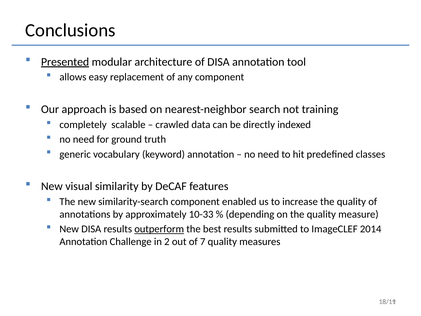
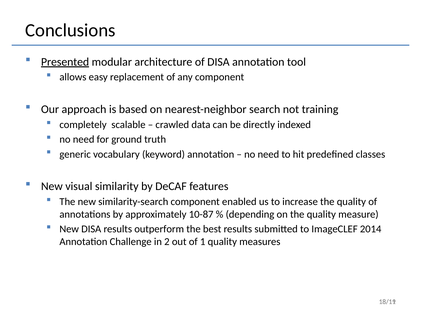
10-33: 10-33 -> 10-87 (201, 214)
outperform underline: present -> none (159, 229)
7: 7 -> 1 (203, 242)
